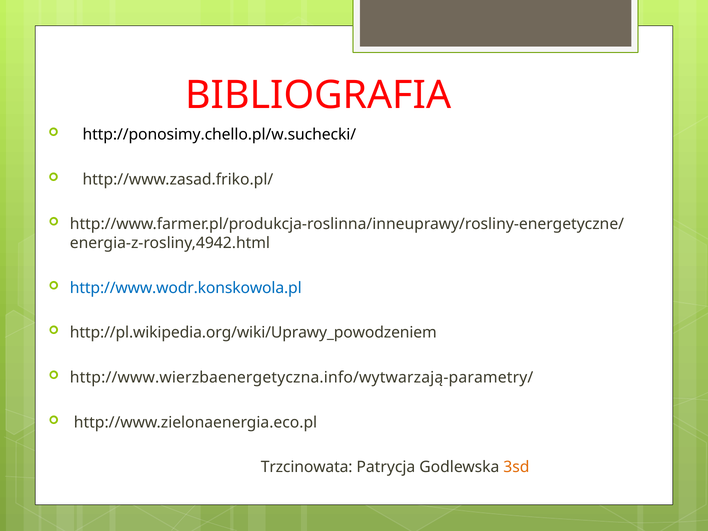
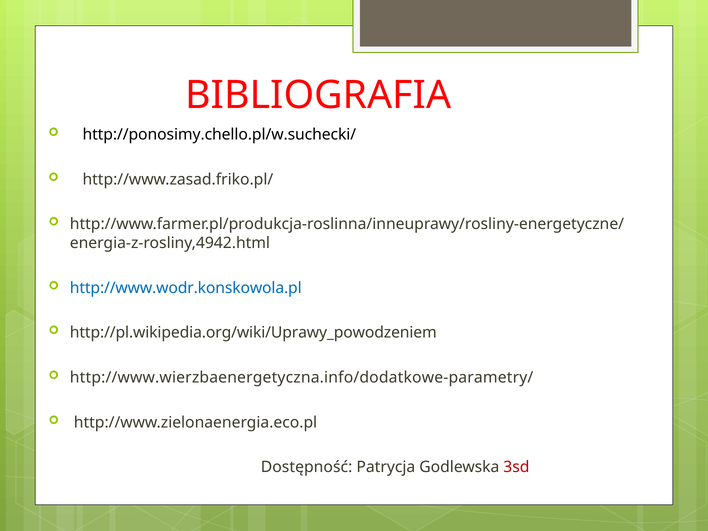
http://www.wierzbaenergetyczna.info/wytwarzają-parametry/: http://www.wierzbaenergetyczna.info/wytwarzają-parametry/ -> http://www.wierzbaenergetyczna.info/dodatkowe-parametry/ (302, 378)
Trzcinowata: Trzcinowata -> Dostępność (307, 467)
3sd colour: orange -> red (516, 467)
